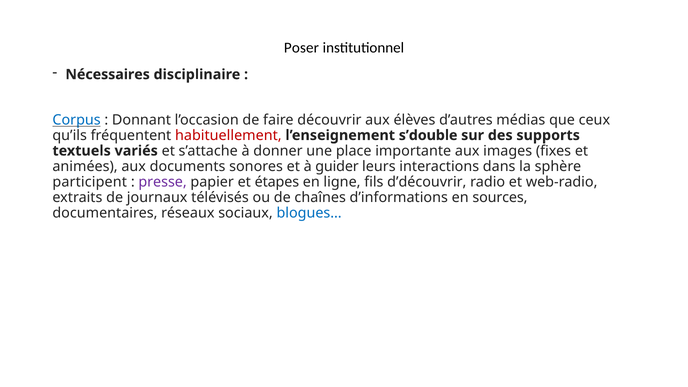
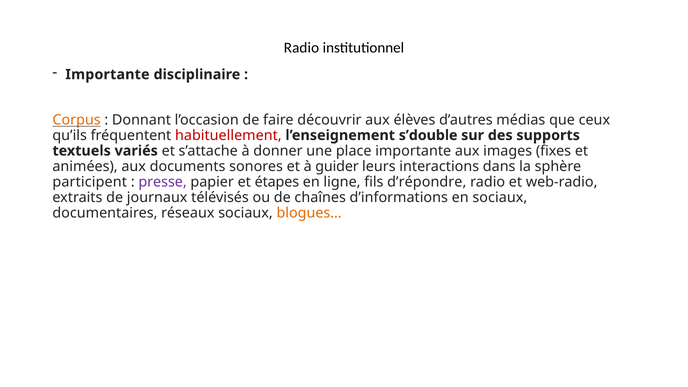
Poser: Poser -> Radio (301, 48)
Nécessaires: Nécessaires -> Importante (107, 74)
Corpus colour: blue -> orange (77, 120)
d’découvrir: d’découvrir -> d’répondre (427, 182)
en sources: sources -> sociaux (500, 197)
blogues… colour: blue -> orange (309, 213)
